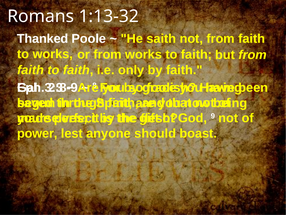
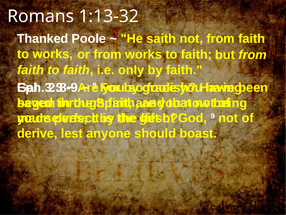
power: power -> derive (37, 133)
